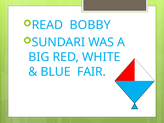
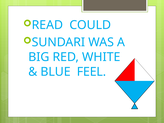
BOBBY: BOBBY -> COULD (90, 25)
FAIR: FAIR -> FEEL (91, 72)
